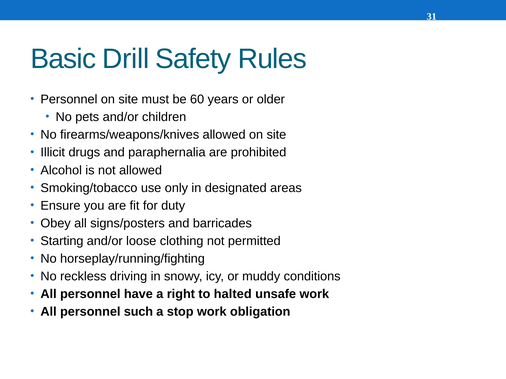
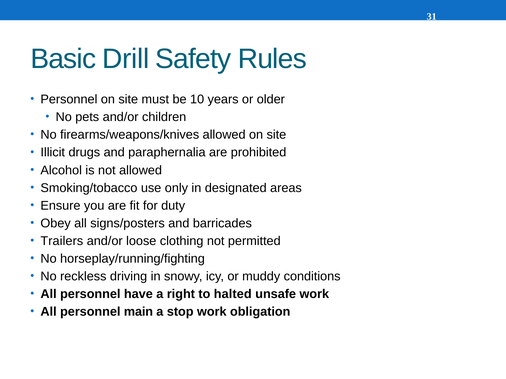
60: 60 -> 10 (197, 100)
Starting: Starting -> Trailers (62, 241)
such: such -> main (138, 312)
